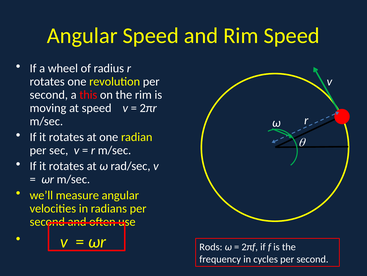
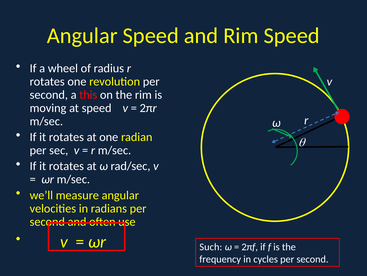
Rods: Rods -> Such (211, 246)
